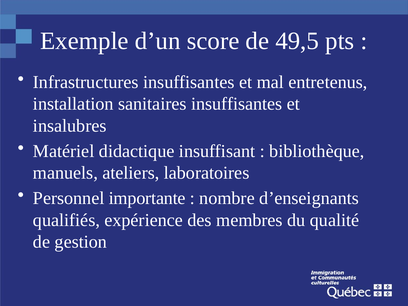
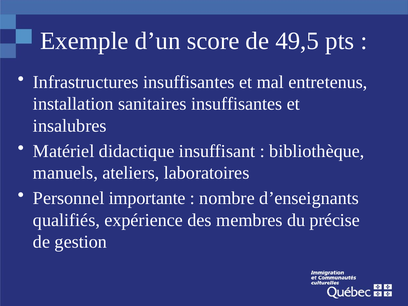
qualité: qualité -> précise (335, 220)
